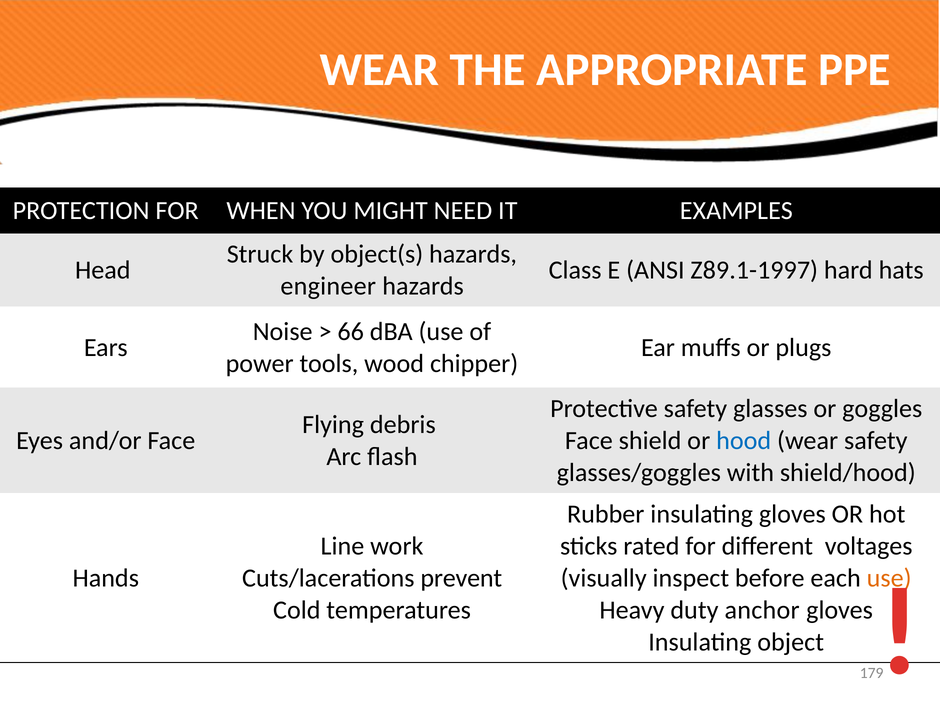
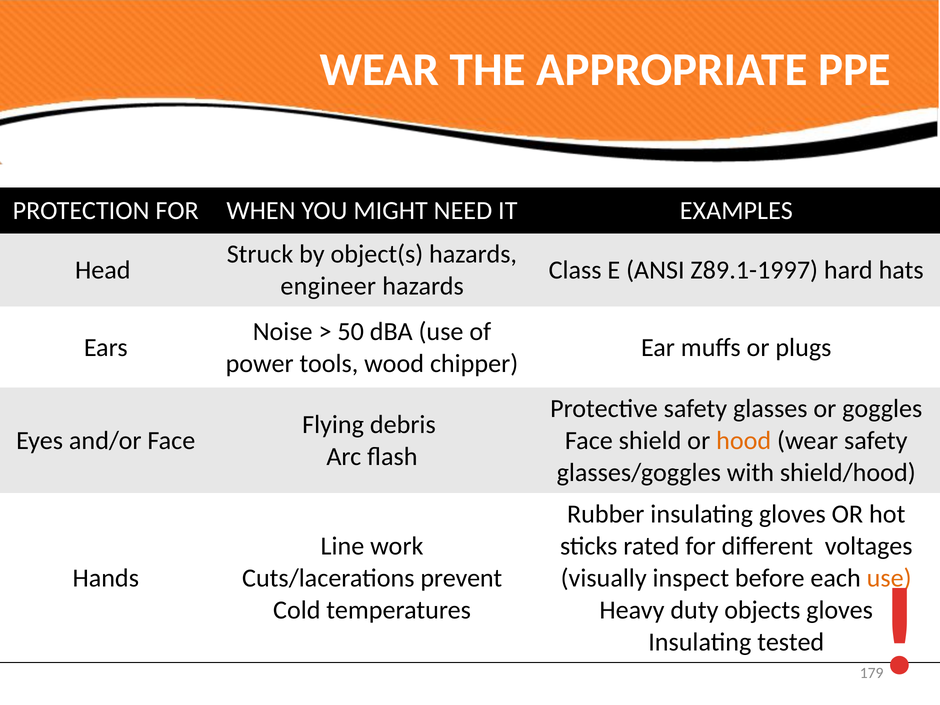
66: 66 -> 50 (351, 331)
hood colour: blue -> orange (744, 441)
anchor: anchor -> objects (762, 610)
object: object -> tested (791, 642)
